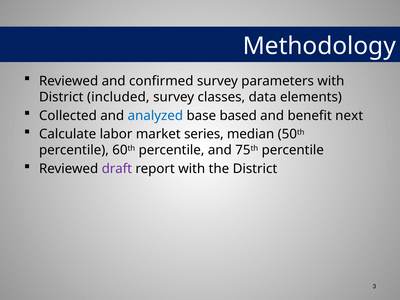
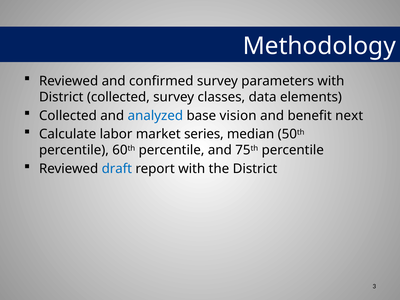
District included: included -> collected (118, 97)
based: based -> vision (238, 116)
draft colour: purple -> blue (117, 169)
